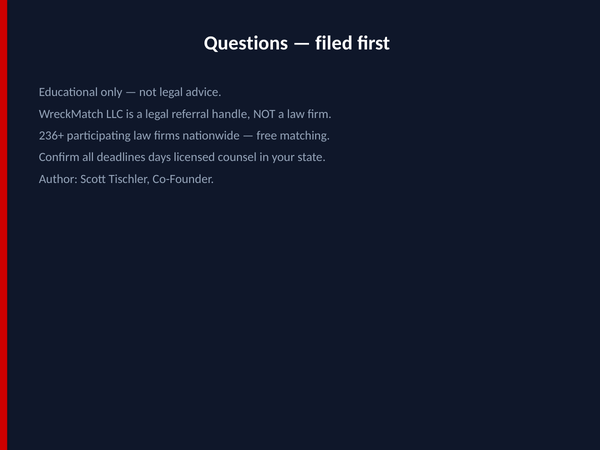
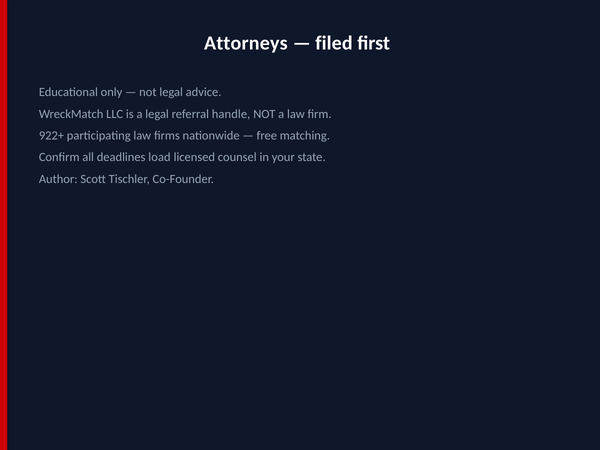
Questions: Questions -> Attorneys (246, 43)
236+: 236+ -> 922+ (51, 136)
days: days -> load (159, 157)
